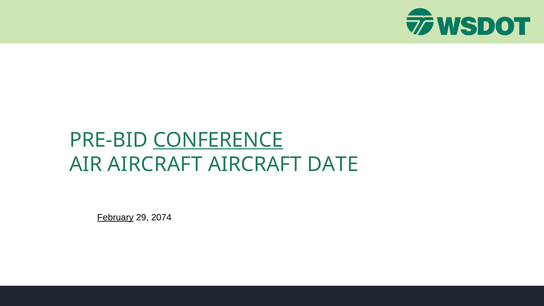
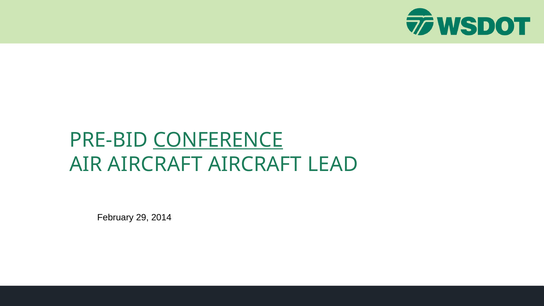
DATE: DATE -> LEAD (333, 165)
February underline: present -> none (115, 217)
2074: 2074 -> 2014 (161, 217)
